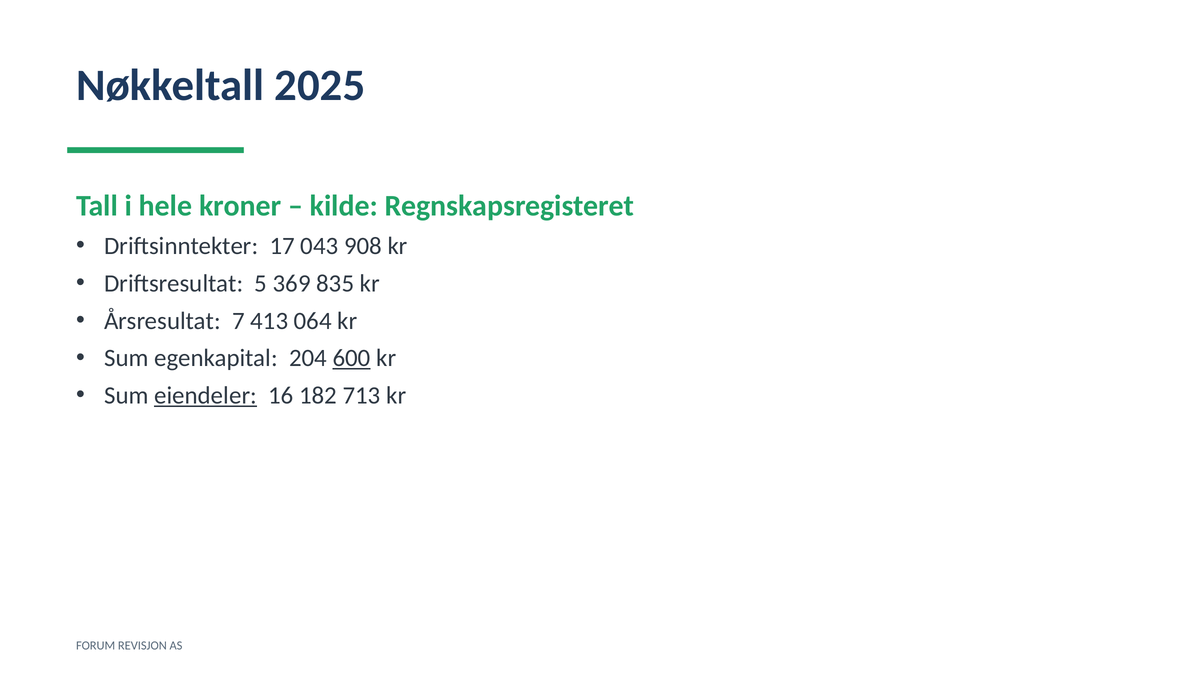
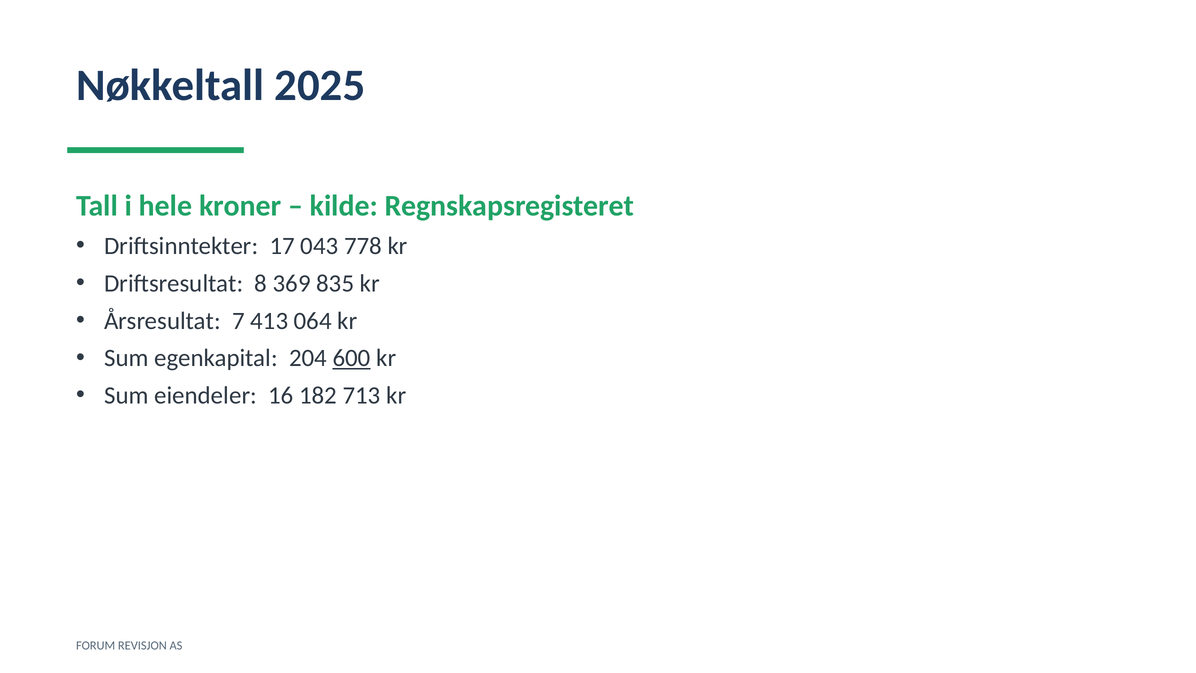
908: 908 -> 778 (363, 246)
5: 5 -> 8 (261, 283)
eiendeler underline: present -> none (206, 396)
